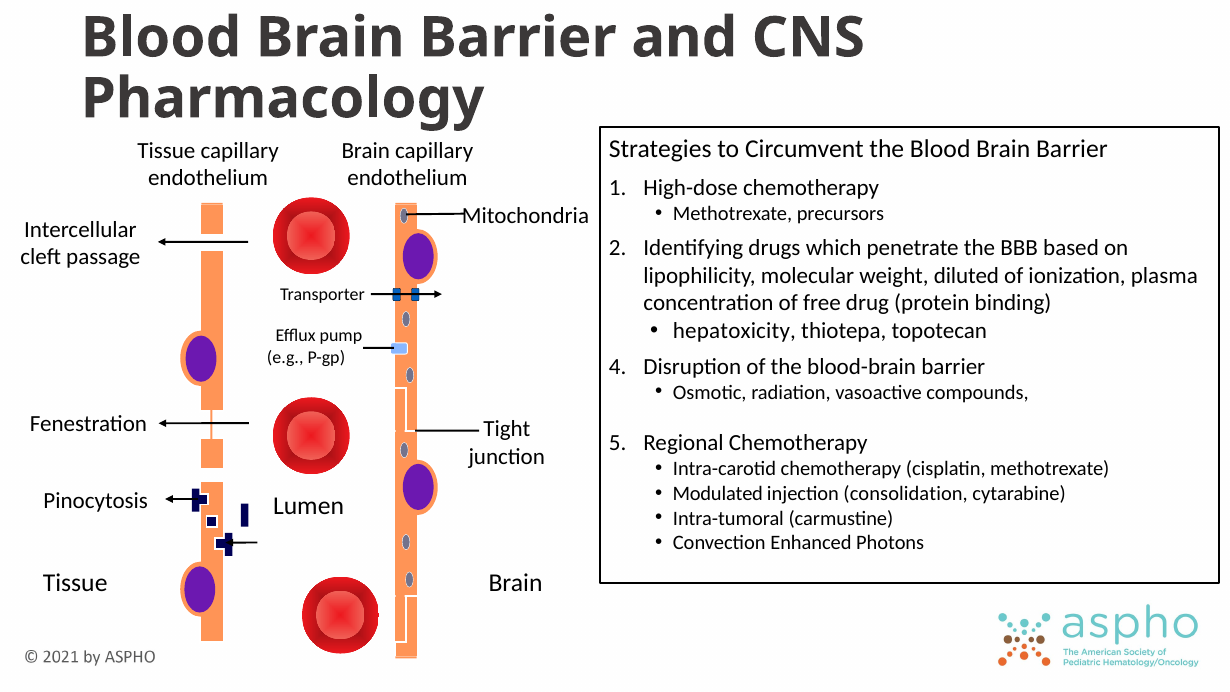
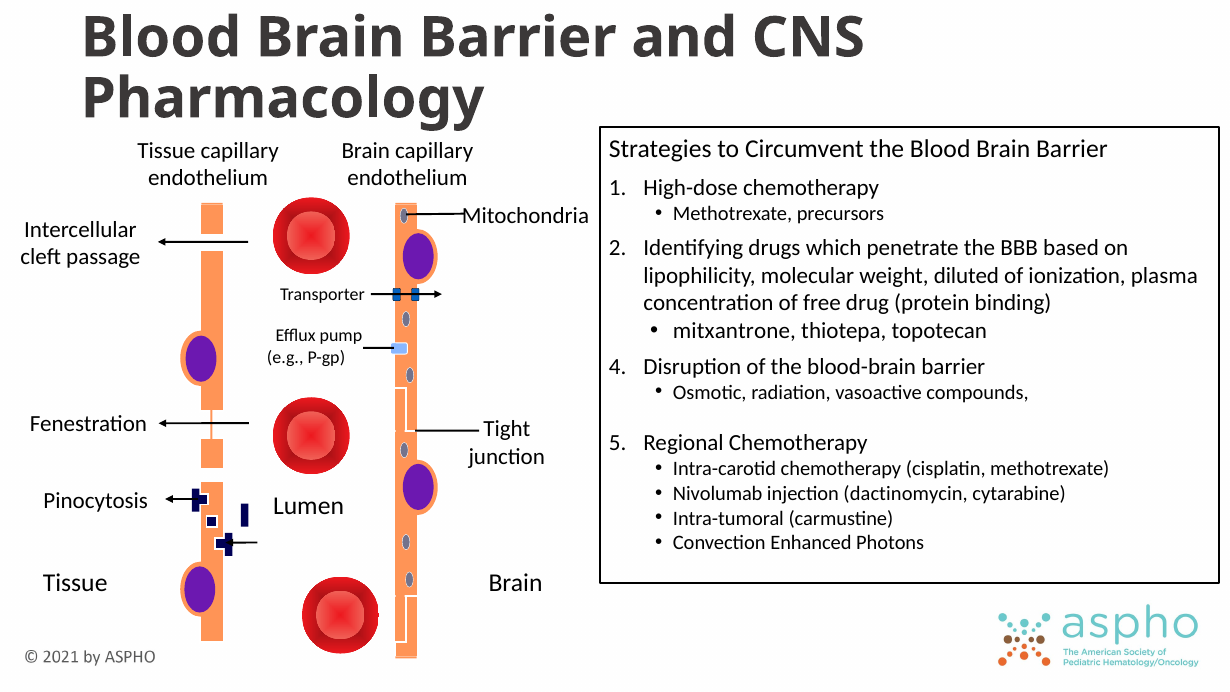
hepatoxicity: hepatoxicity -> mitxantrone (734, 331)
Modulated: Modulated -> Nivolumab (718, 494)
consolidation: consolidation -> dactinomycin (906, 494)
